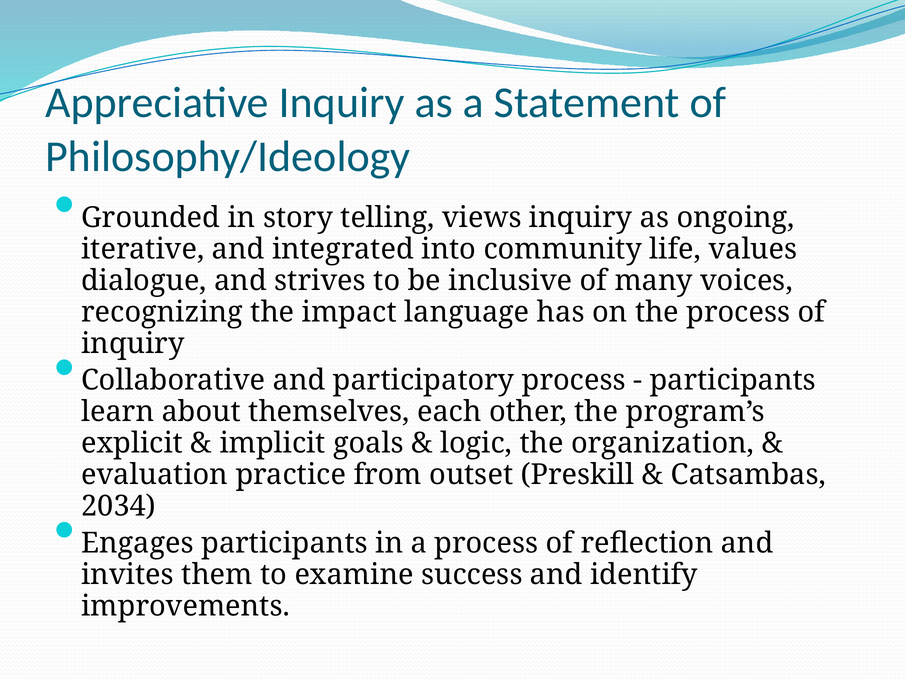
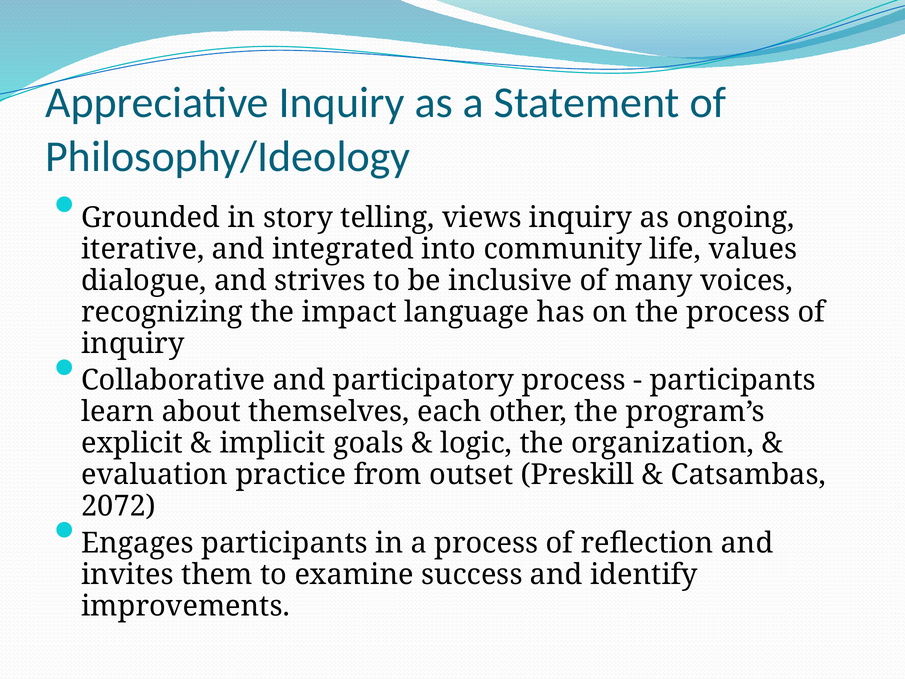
2034: 2034 -> 2072 (119, 506)
